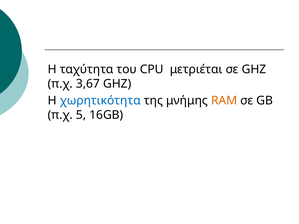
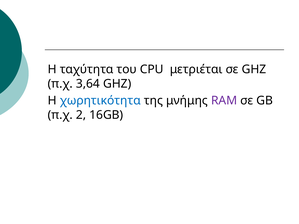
3,67: 3,67 -> 3,64 (88, 84)
RAM colour: orange -> purple (224, 101)
5: 5 -> 2 (81, 115)
